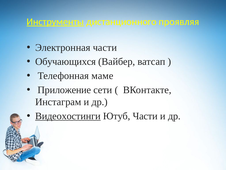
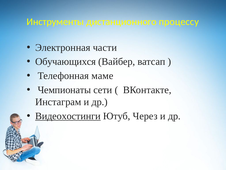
Инструменты underline: present -> none (55, 22)
проявляя: проявляя -> процессу (179, 22)
Приложение: Приложение -> Чемпионаты (64, 90)
Ютуб Части: Части -> Через (145, 116)
